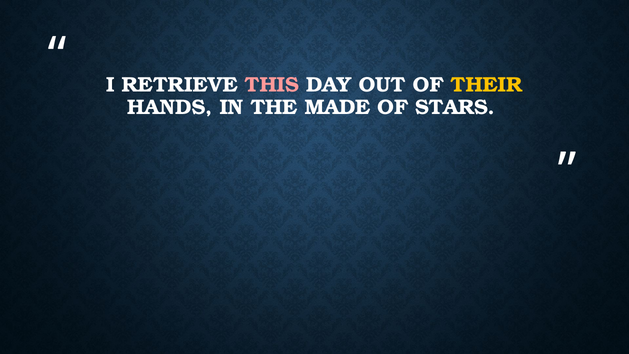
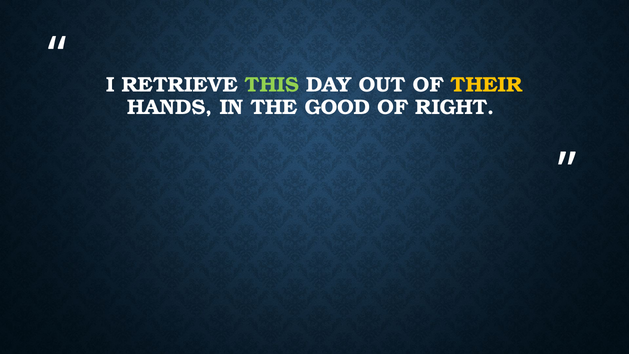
THIS colour: pink -> light green (272, 85)
MADE: MADE -> GOOD (338, 107)
STARS: STARS -> RIGHT (455, 107)
